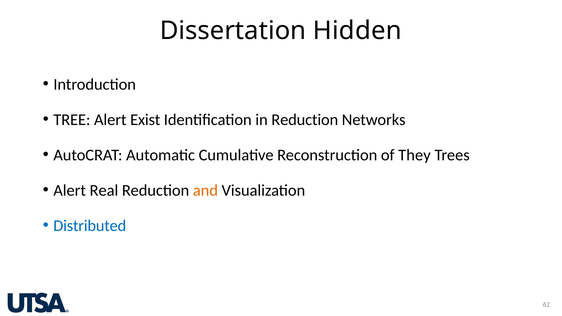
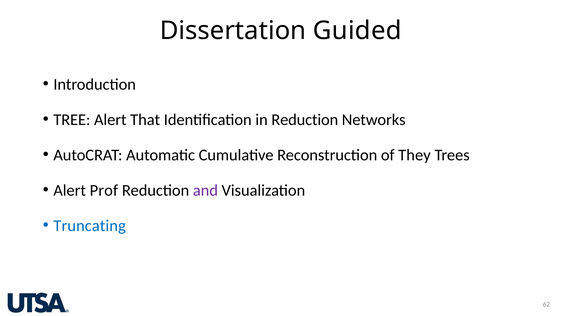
Hidden: Hidden -> Guided (357, 31)
Exist: Exist -> That (145, 120)
Real: Real -> Prof (104, 190)
and colour: orange -> purple (205, 190)
Distributed: Distributed -> Truncating (90, 226)
